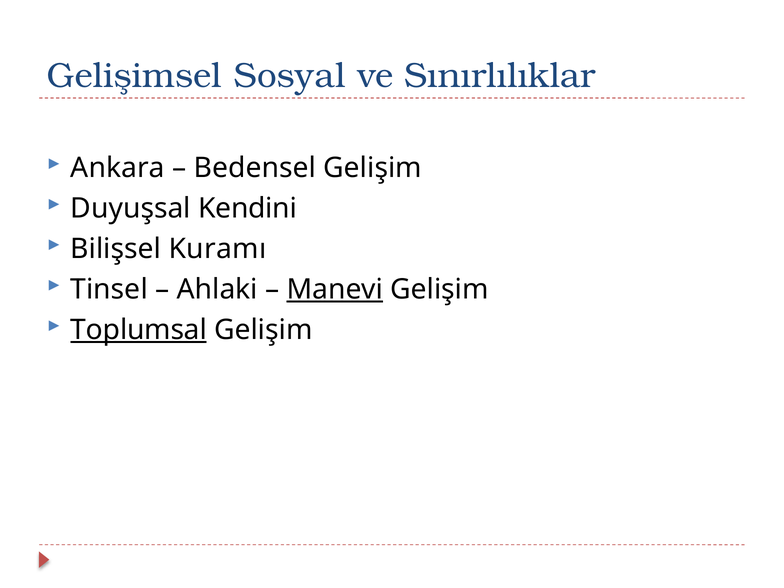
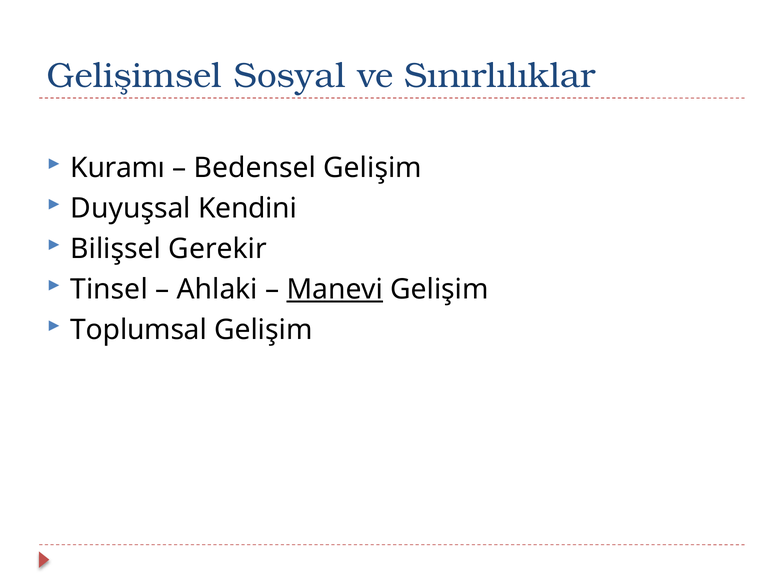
Ankara: Ankara -> Kuramı (118, 168)
Kuramı: Kuramı -> Gerekir (218, 249)
Toplumsal underline: present -> none (139, 330)
